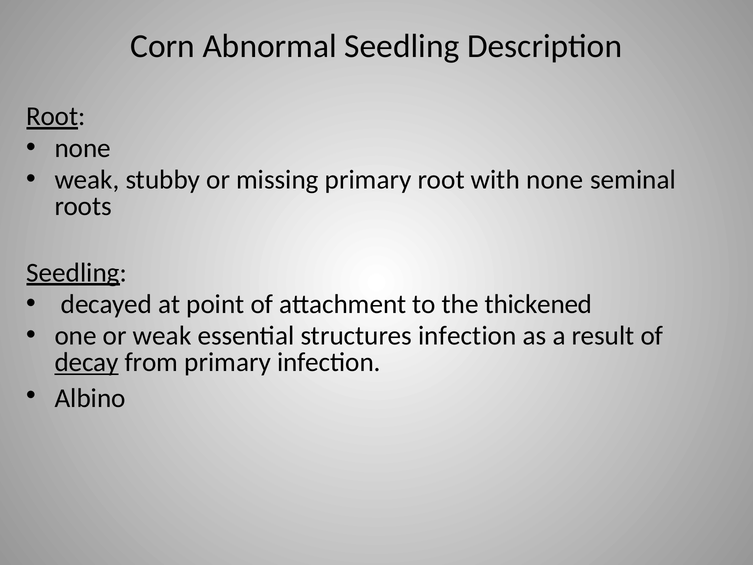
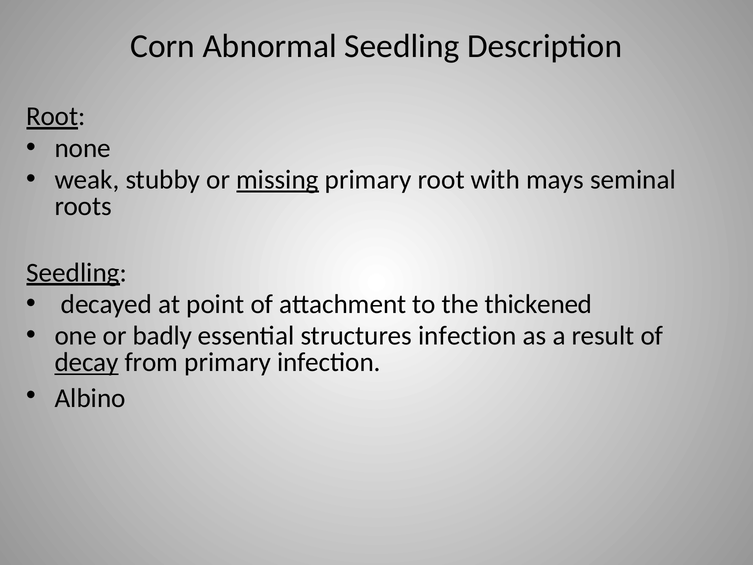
missing underline: none -> present (278, 180)
with none: none -> mays (555, 180)
or weak: weak -> badly (162, 336)
